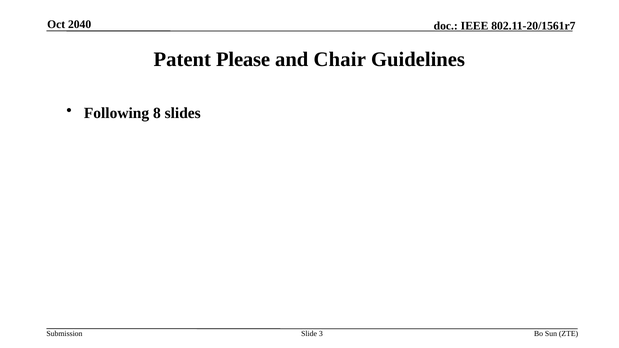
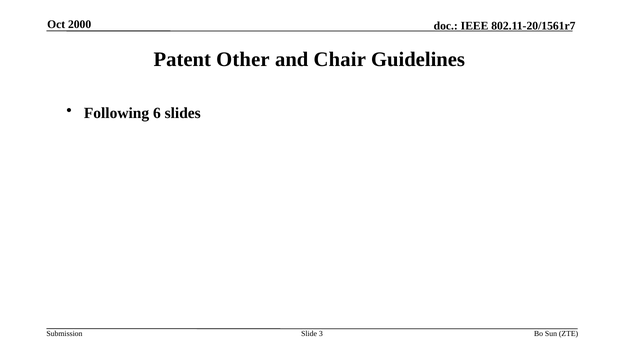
2040: 2040 -> 2000 (80, 25)
Please: Please -> Other (243, 60)
8: 8 -> 6 (157, 113)
